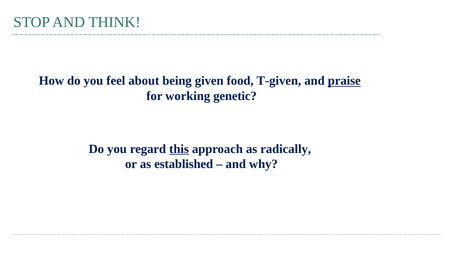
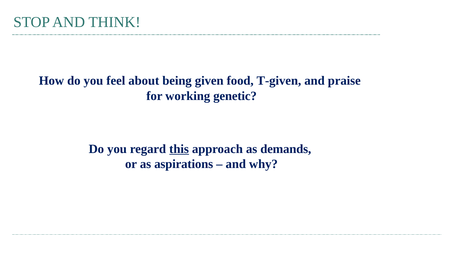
praise underline: present -> none (344, 81)
radically: radically -> demands (286, 149)
established: established -> aspirations (184, 164)
